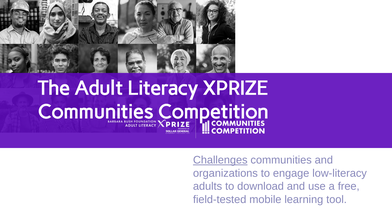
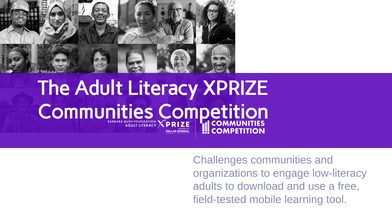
Challenges underline: present -> none (220, 160)
